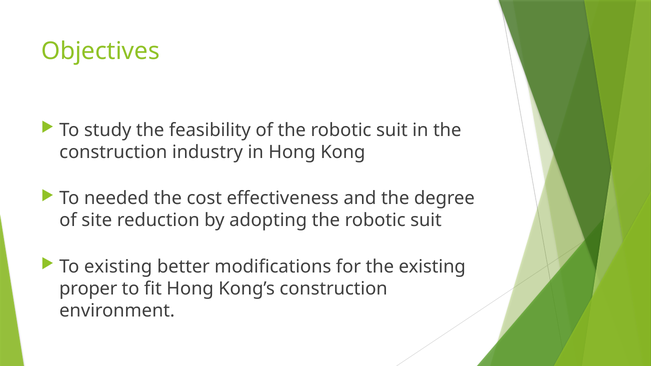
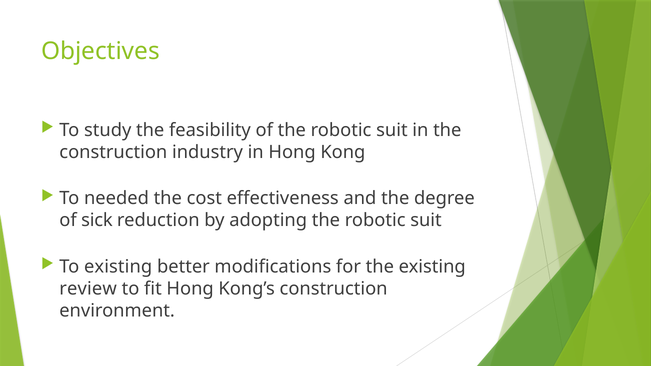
site: site -> sick (97, 220)
proper: proper -> review (88, 289)
